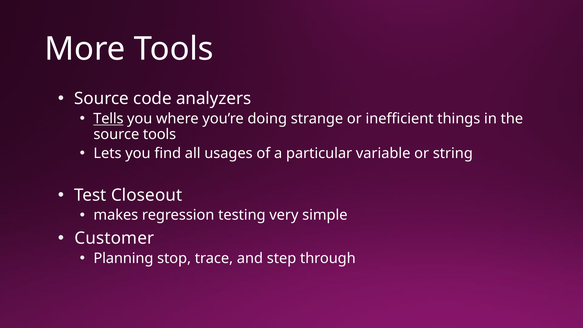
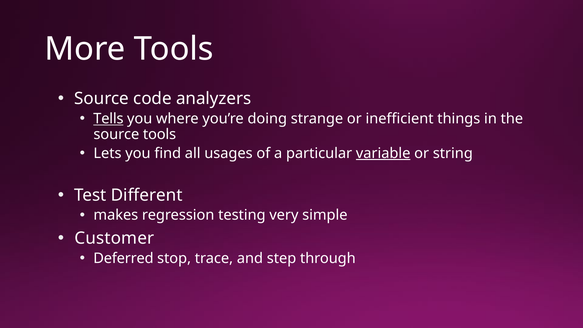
variable underline: none -> present (383, 153)
Closeout: Closeout -> Different (147, 195)
Planning: Planning -> Deferred (123, 258)
